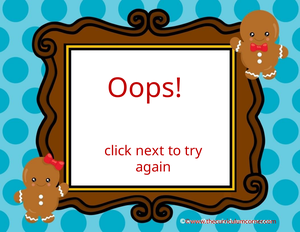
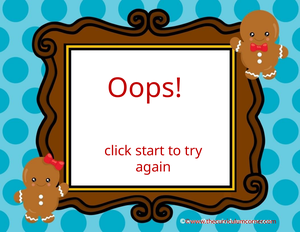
next: next -> start (150, 151)
